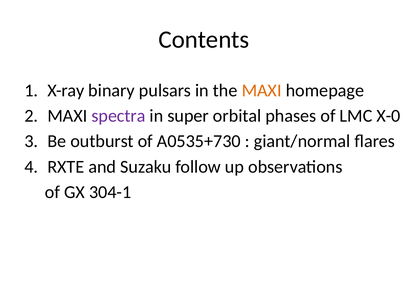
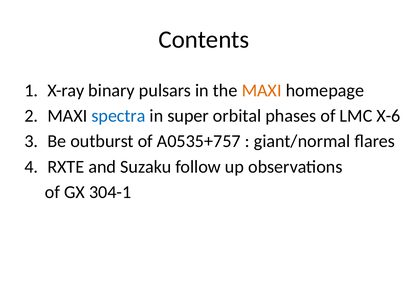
spectra colour: purple -> blue (119, 116)
X-0: X-0 -> X-6 (388, 116)
A0535+730: A0535+730 -> A0535+757 (199, 141)
